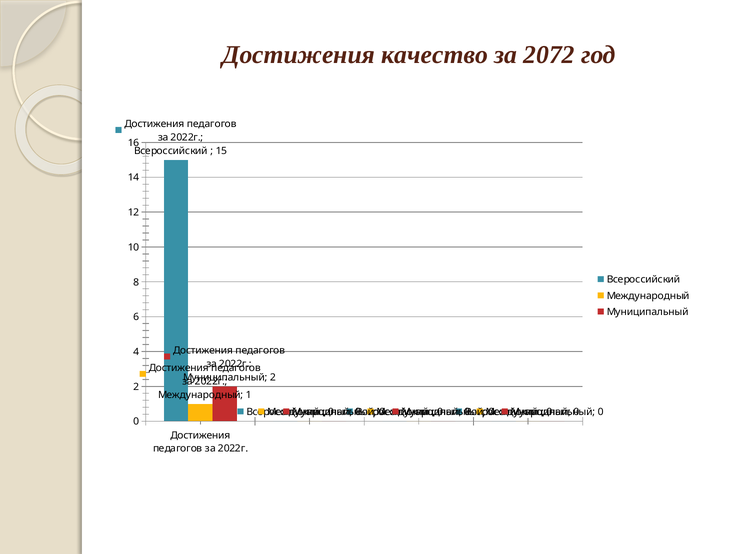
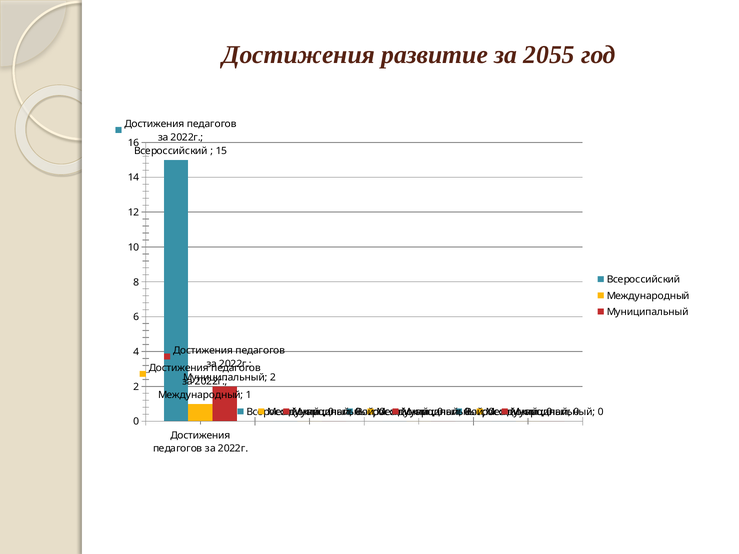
качество: качество -> развитие (435, 55)
2072: 2072 -> 2055 (549, 55)
